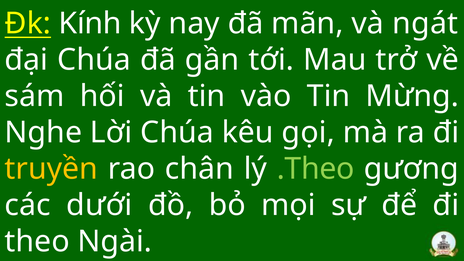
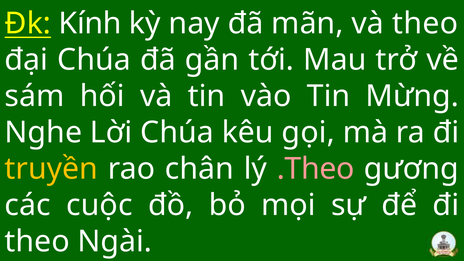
và ngát: ngát -> theo (425, 24)
.Theo colour: light green -> pink (316, 169)
dưới: dưới -> cuộc (99, 205)
